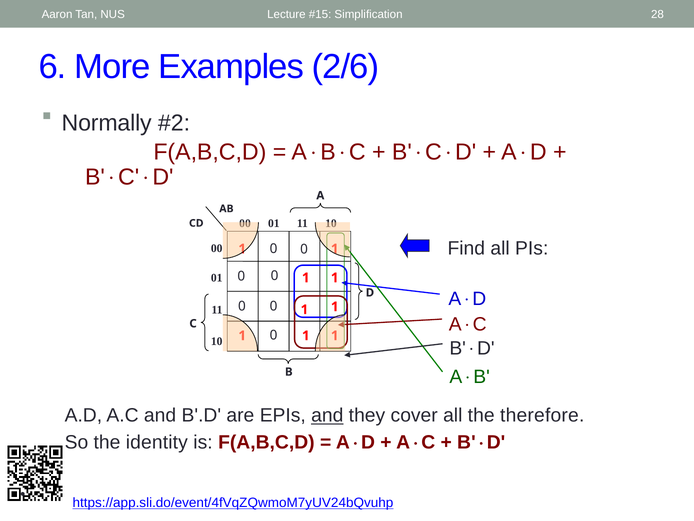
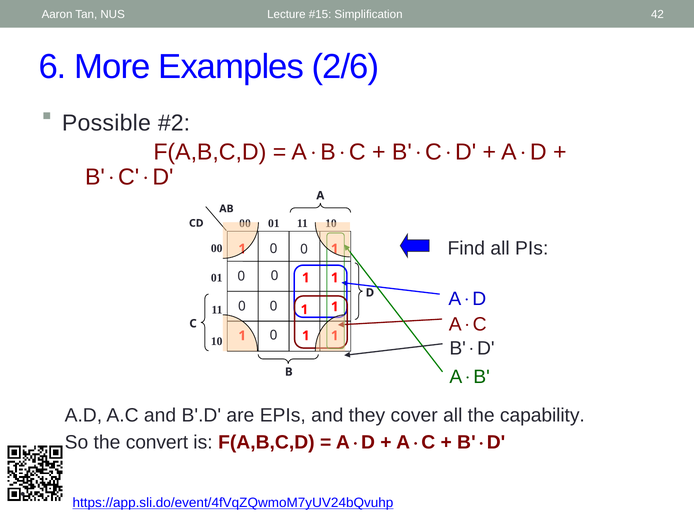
28: 28 -> 42 (657, 15)
Normally: Normally -> Possible (106, 123)
and underline: present -> none (327, 415)
therefore: therefore -> capability (542, 415)
identity: identity -> convert (157, 442)
